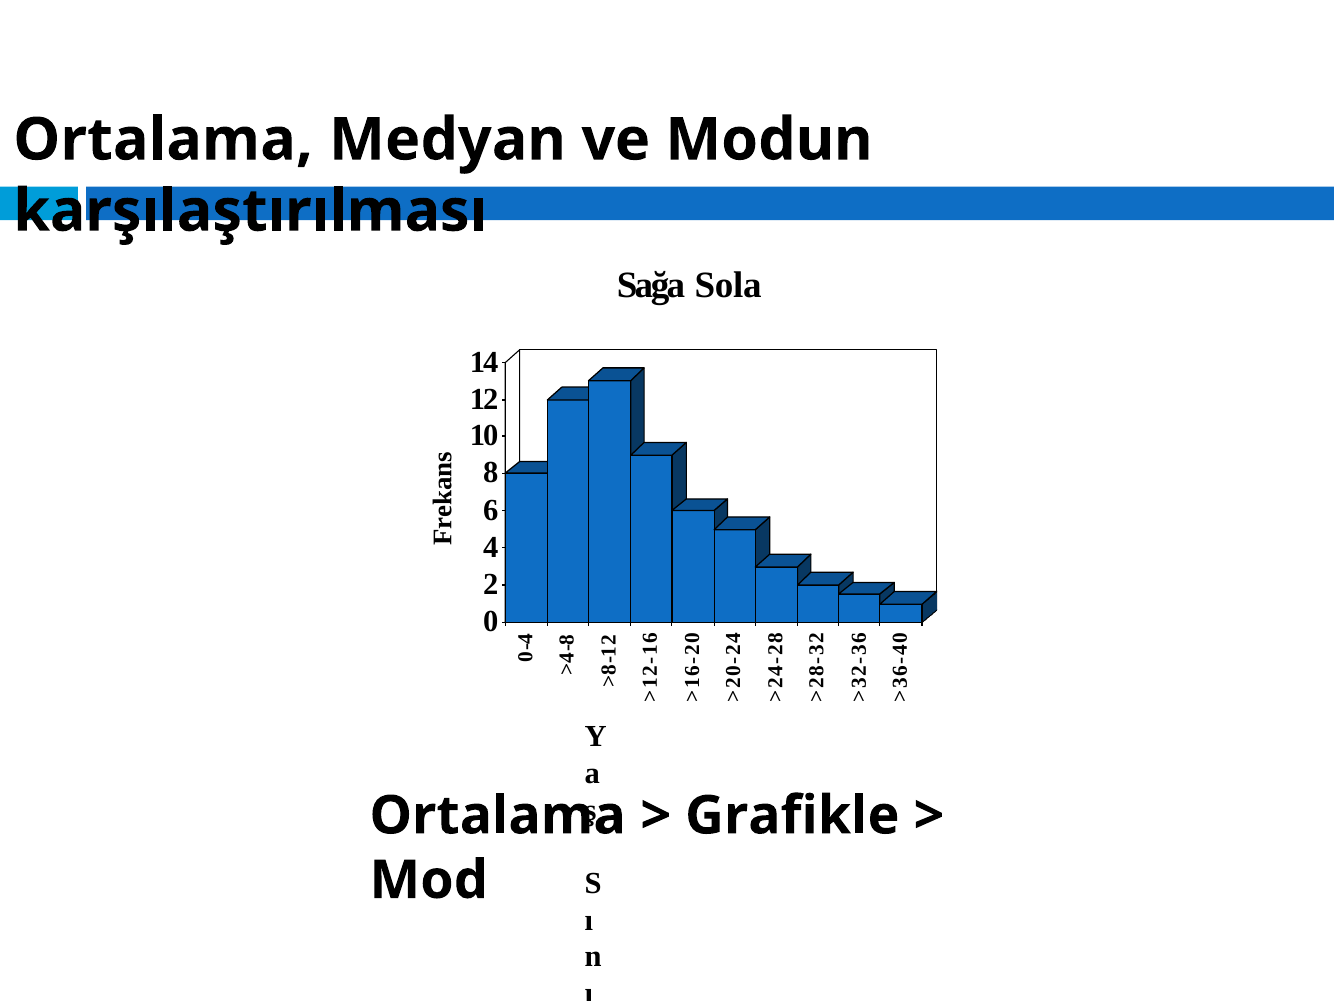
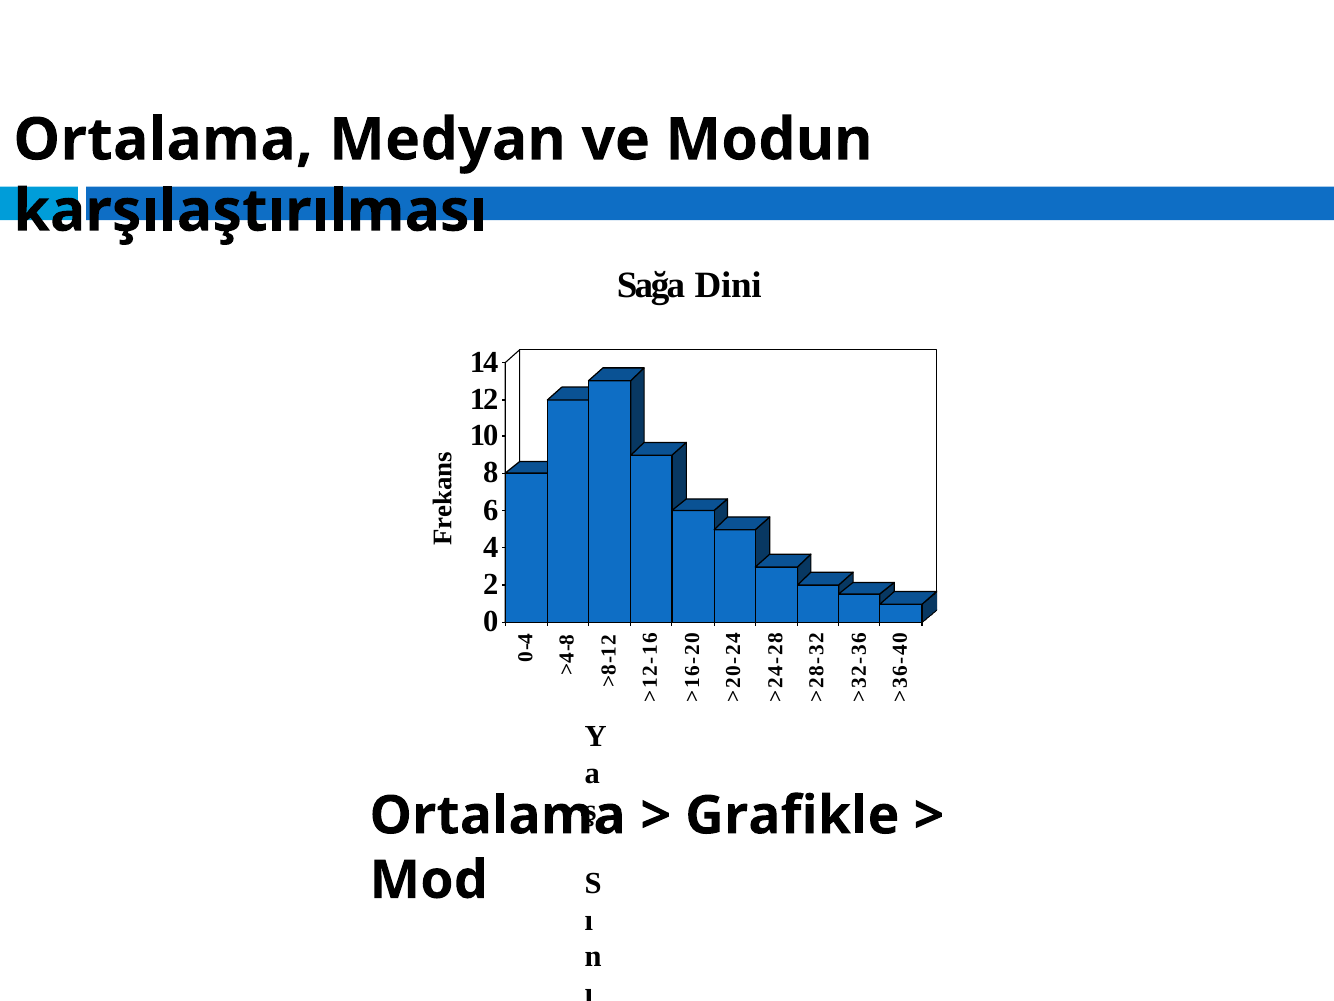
Sola: Sola -> Dini (728, 285)
